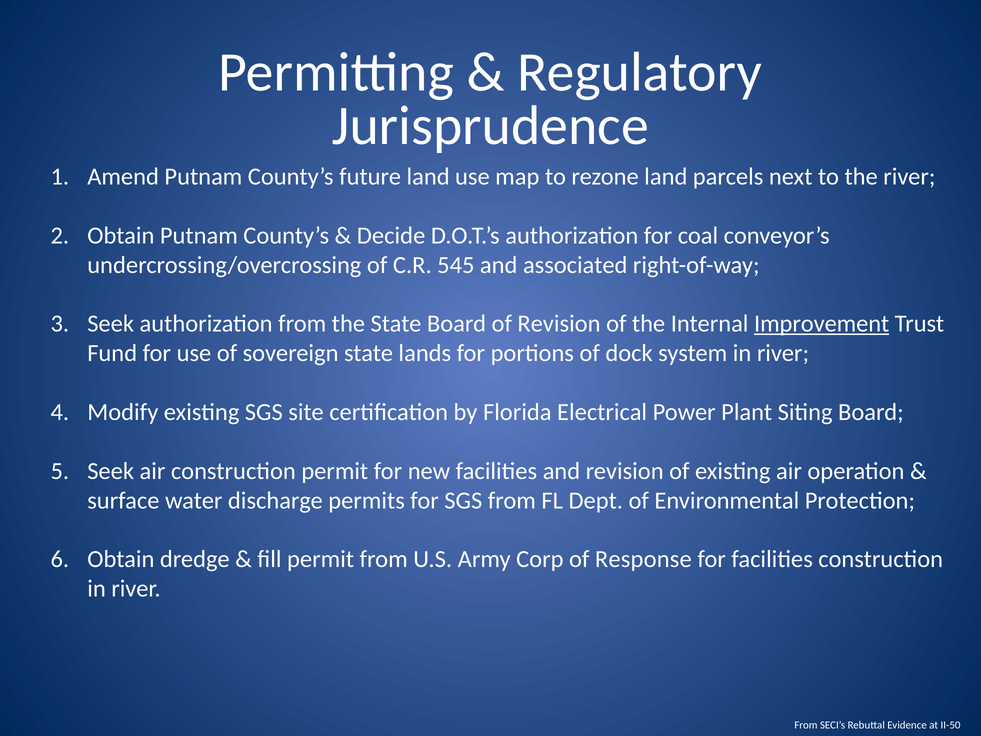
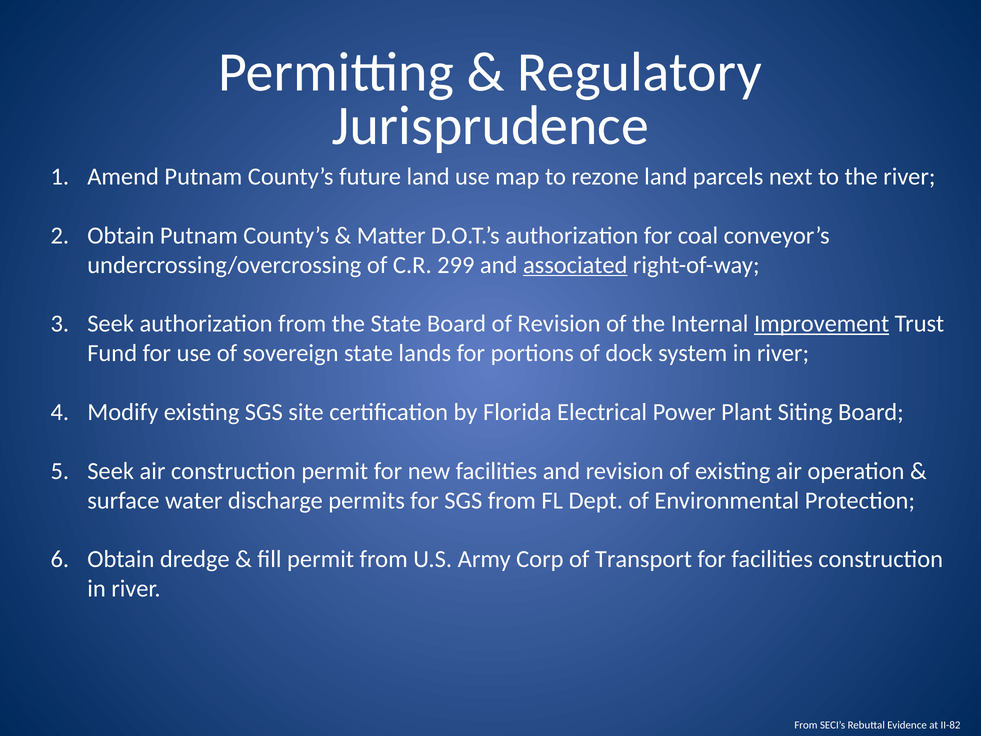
Decide: Decide -> Matter (391, 235)
545: 545 -> 299 (456, 265)
associated underline: none -> present (575, 265)
Response: Response -> Transport (644, 559)
II-50: II-50 -> II-82 (951, 725)
